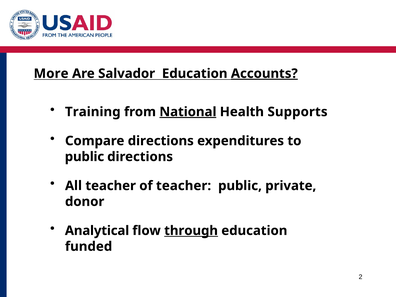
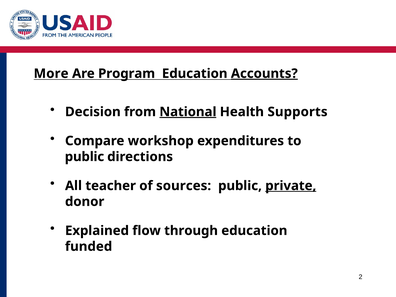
Salvador: Salvador -> Program (127, 74)
Training: Training -> Decision (93, 112)
Compare directions: directions -> workshop (161, 141)
of teacher: teacher -> sources (184, 186)
private underline: none -> present (291, 186)
Analytical: Analytical -> Explained (97, 231)
through underline: present -> none (191, 231)
